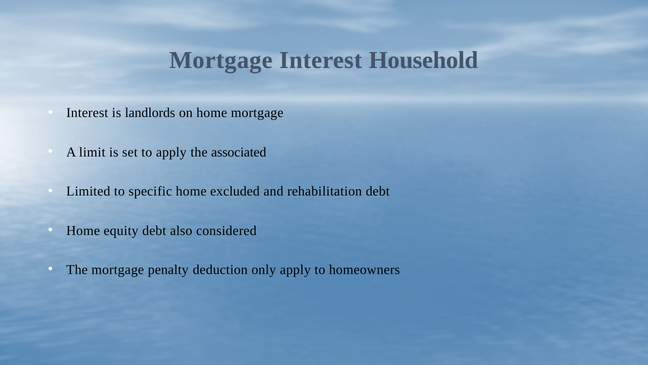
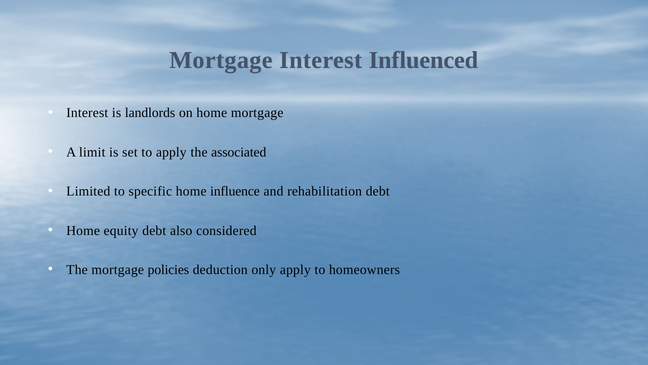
Household: Household -> Influenced (423, 60)
excluded: excluded -> influence (235, 191)
penalty: penalty -> policies (168, 269)
